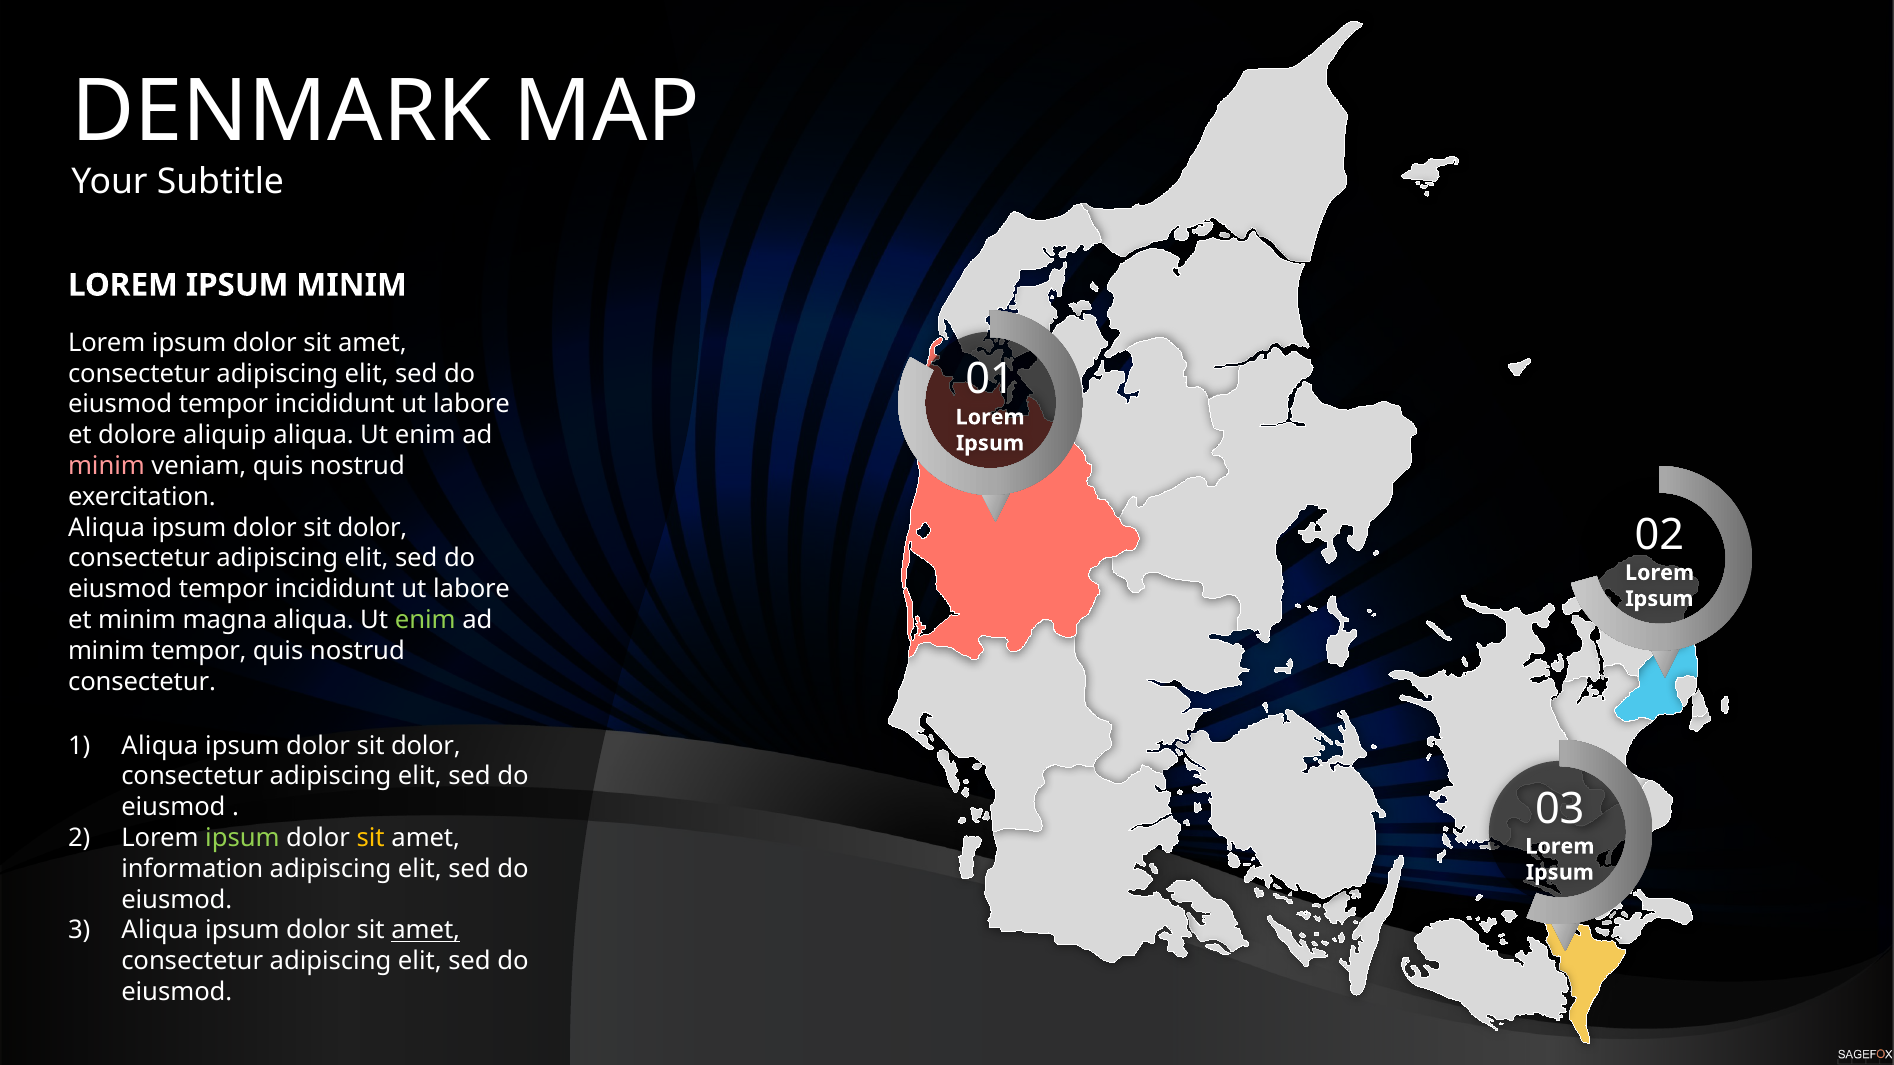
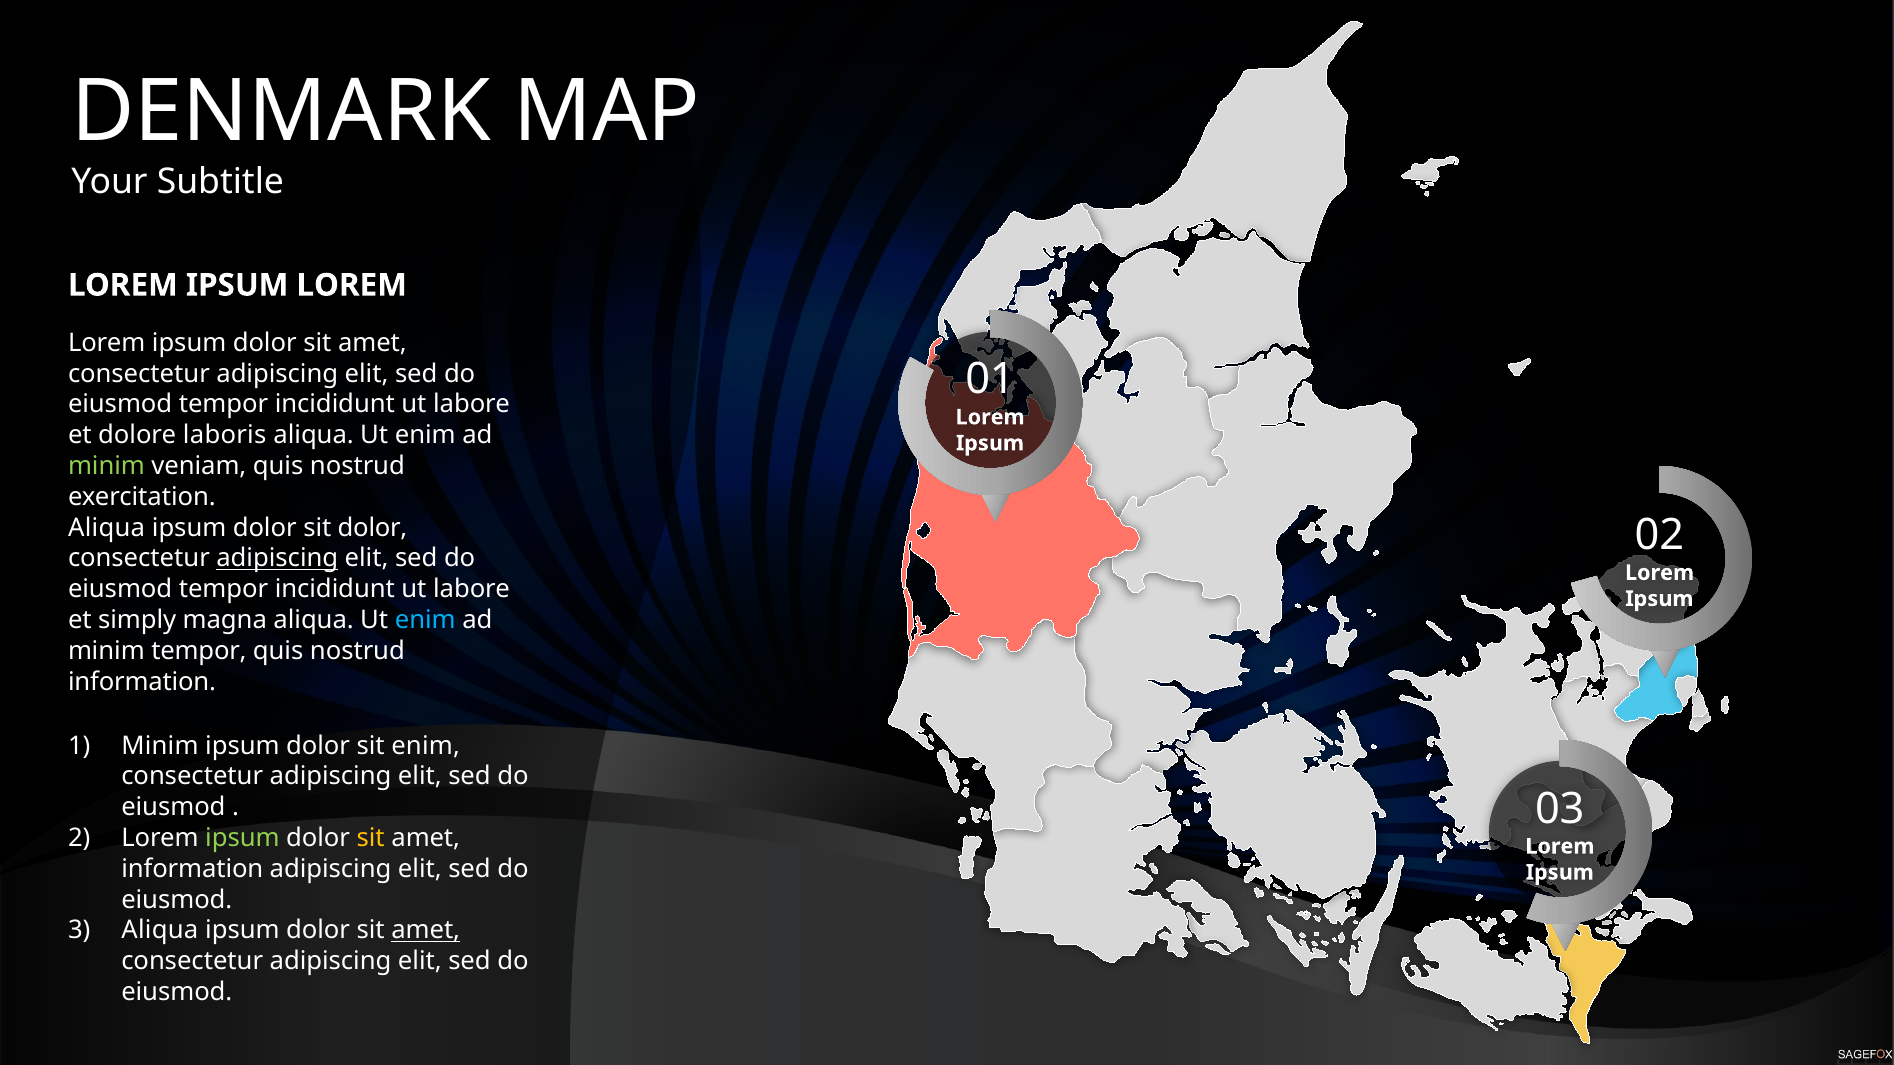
IPSUM MINIM: MINIM -> LOREM (352, 285)
aliquip: aliquip -> laboris (225, 435)
minim colour: pink -> light green (106, 466)
adipiscing underline: none -> present (277, 559)
et minim: minim -> simply (137, 620)
enim colour: light green -> light blue (425, 620)
consectetur: consectetur -> information (142, 682)
Aliqua: Aliqua -> Minim (160, 746)
dolor: dolor -> enim (426, 746)
